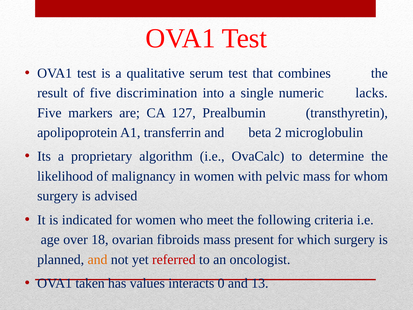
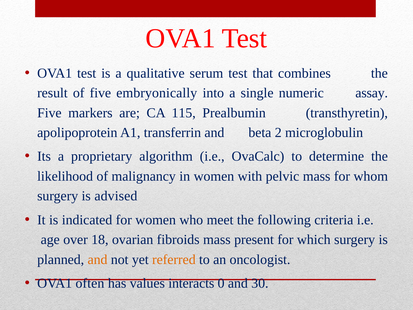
discrimination: discrimination -> embryonically (157, 93)
lacks: lacks -> assay (372, 93)
127: 127 -> 115 (184, 113)
referred colour: red -> orange (174, 259)
taken: taken -> often (90, 283)
13: 13 -> 30 (260, 283)
